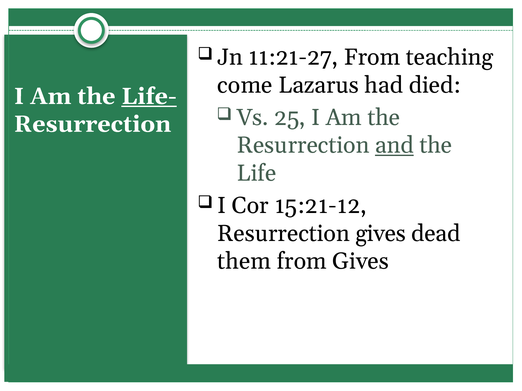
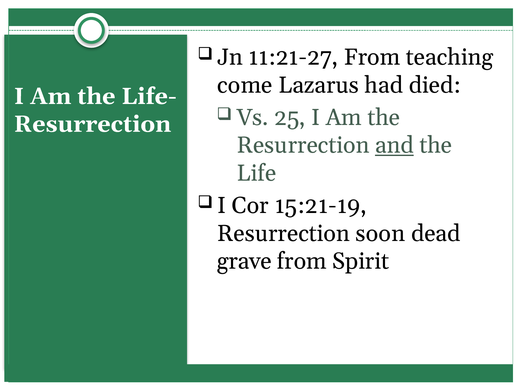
Life- underline: present -> none (149, 96)
15:21-12: 15:21-12 -> 15:21-19 (321, 206)
Resurrection gives: gives -> soon (380, 234)
them: them -> grave (244, 262)
from Gives: Gives -> Spirit (361, 262)
